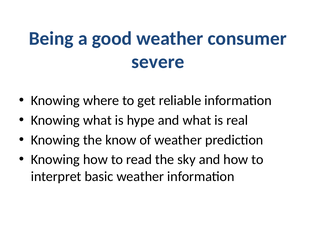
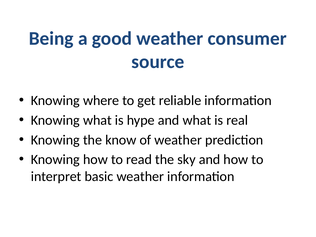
severe: severe -> source (158, 62)
